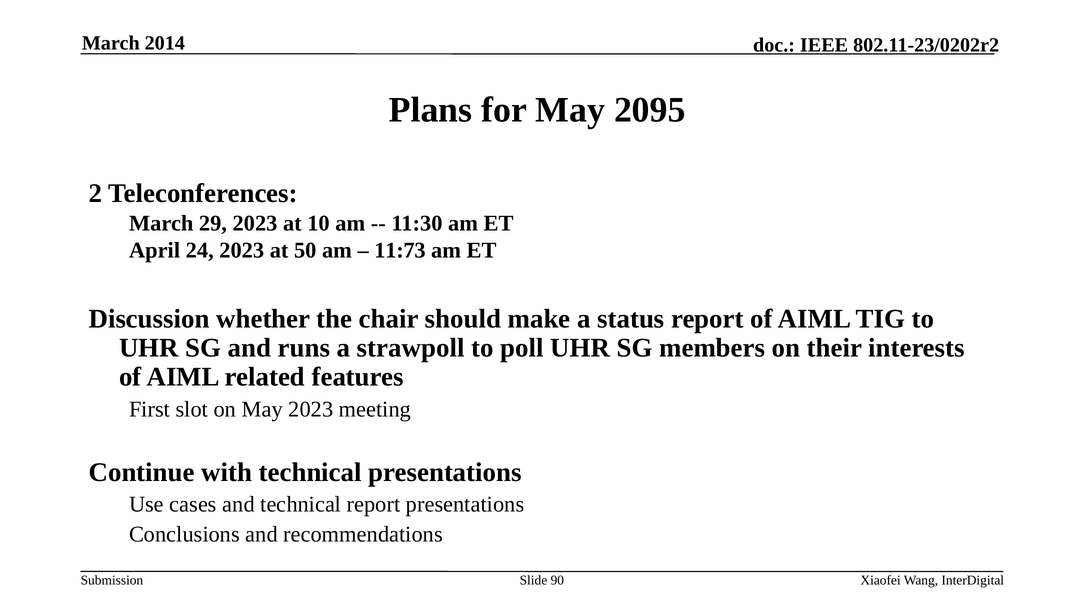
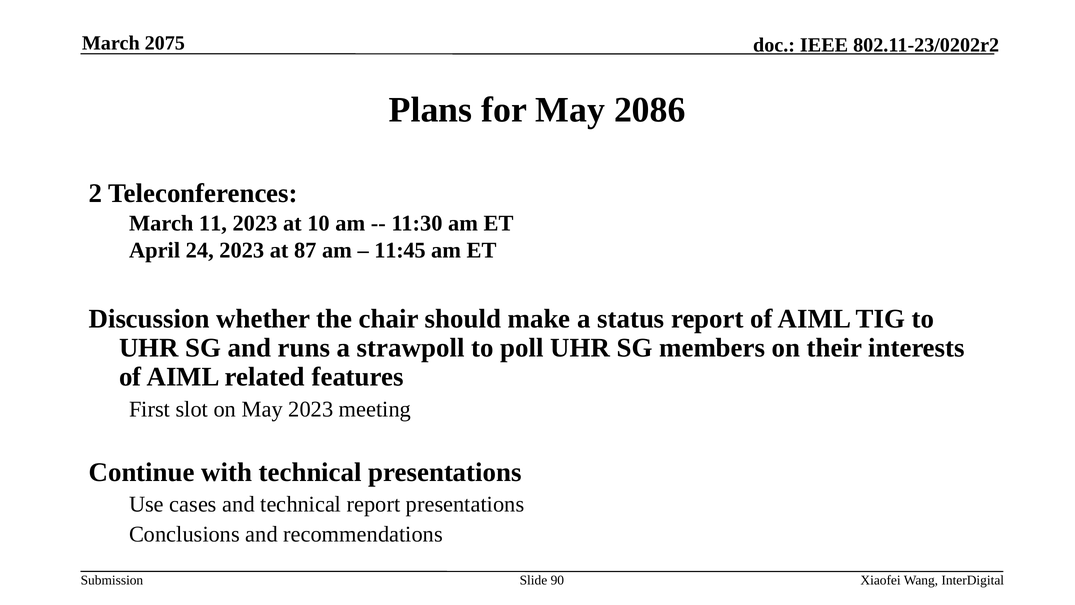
2014: 2014 -> 2075 (165, 43)
2095: 2095 -> 2086 (650, 110)
29: 29 -> 11 (213, 223)
50: 50 -> 87 (305, 250)
11:73: 11:73 -> 11:45 (400, 250)
